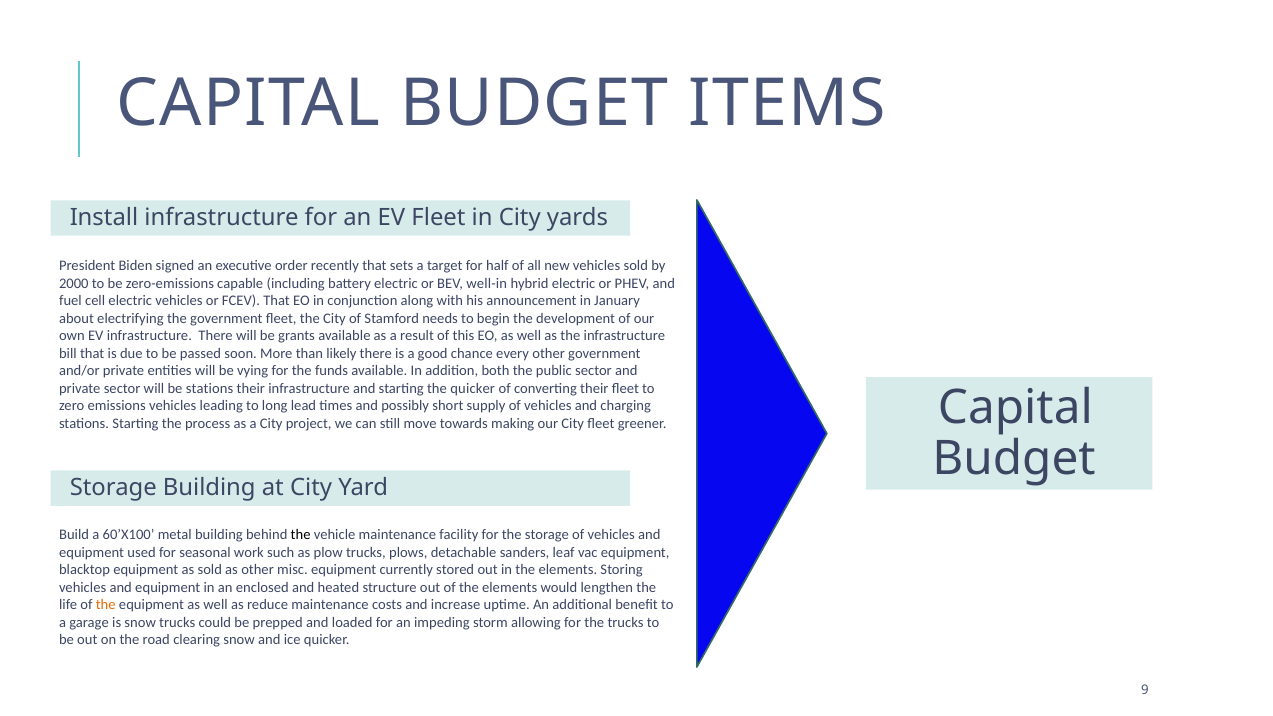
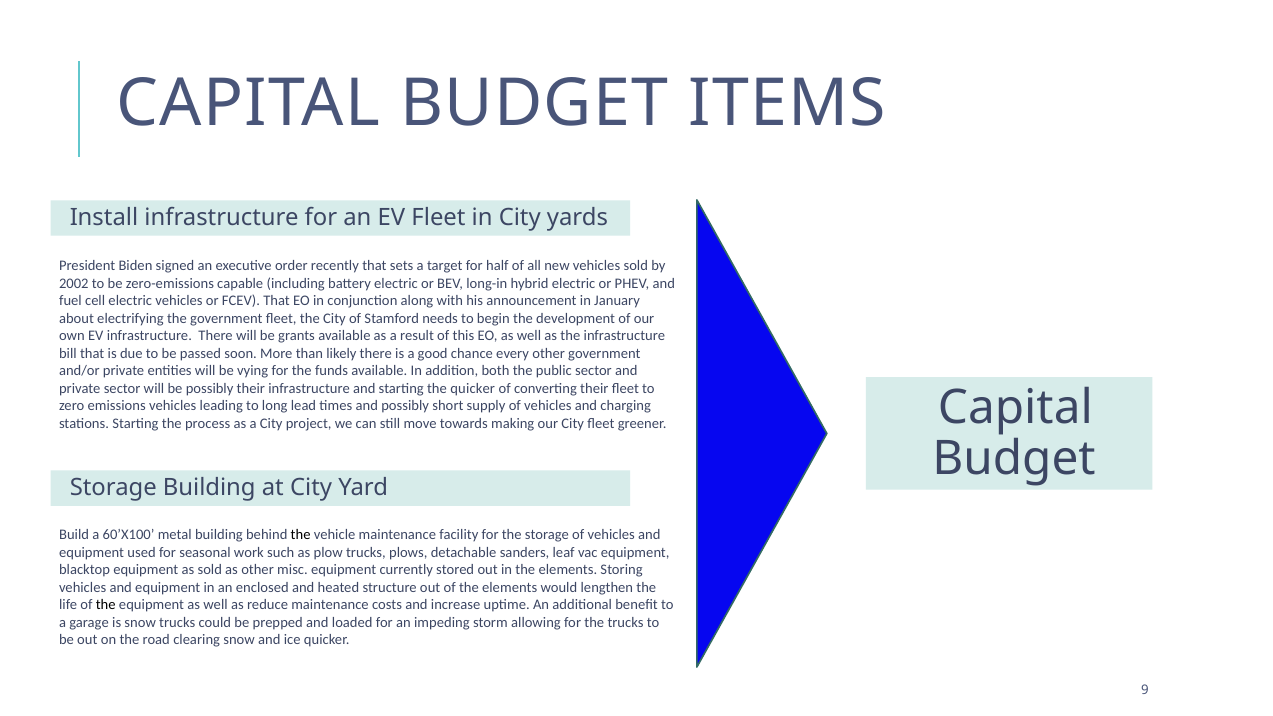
2000: 2000 -> 2002 (74, 284)
well-in: well-in -> long-in (487, 284)
be stations: stations -> possibly (210, 389)
the colour: orange -> black (106, 605)
